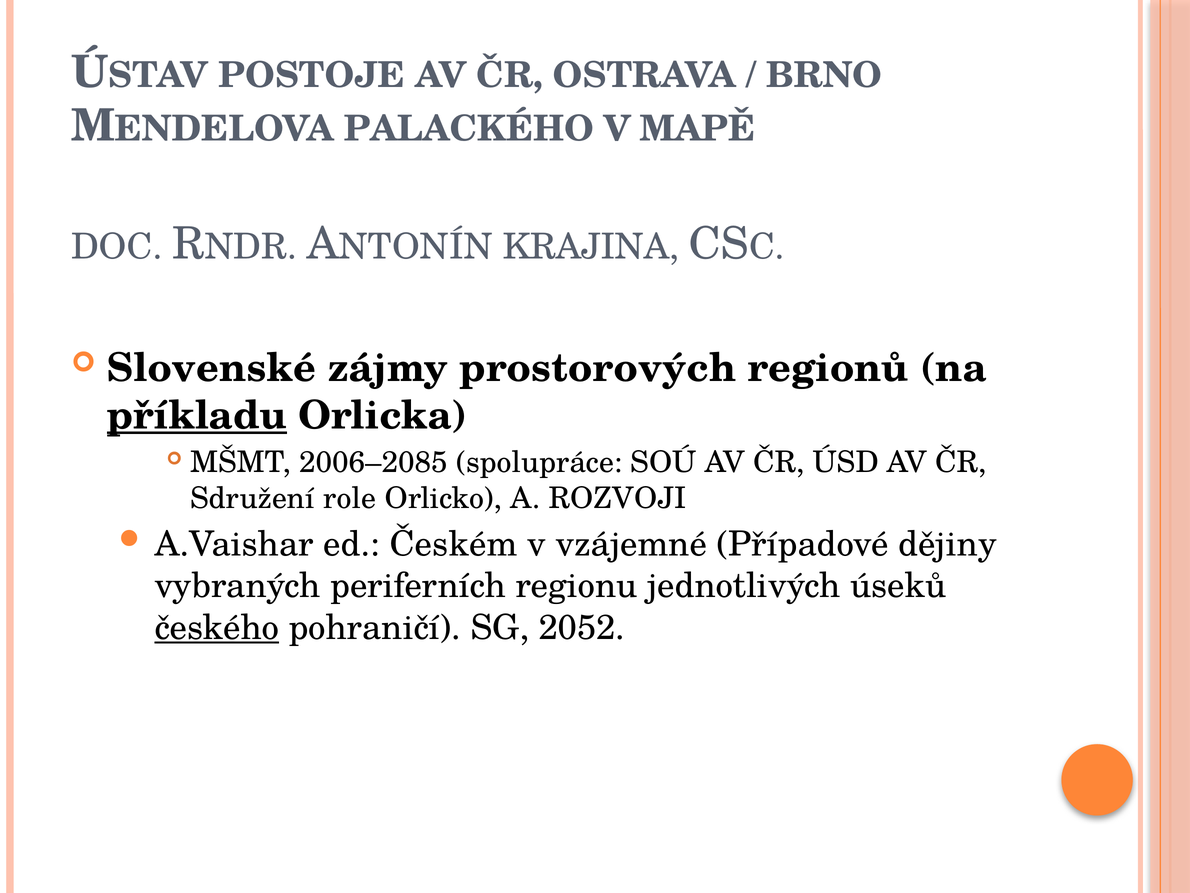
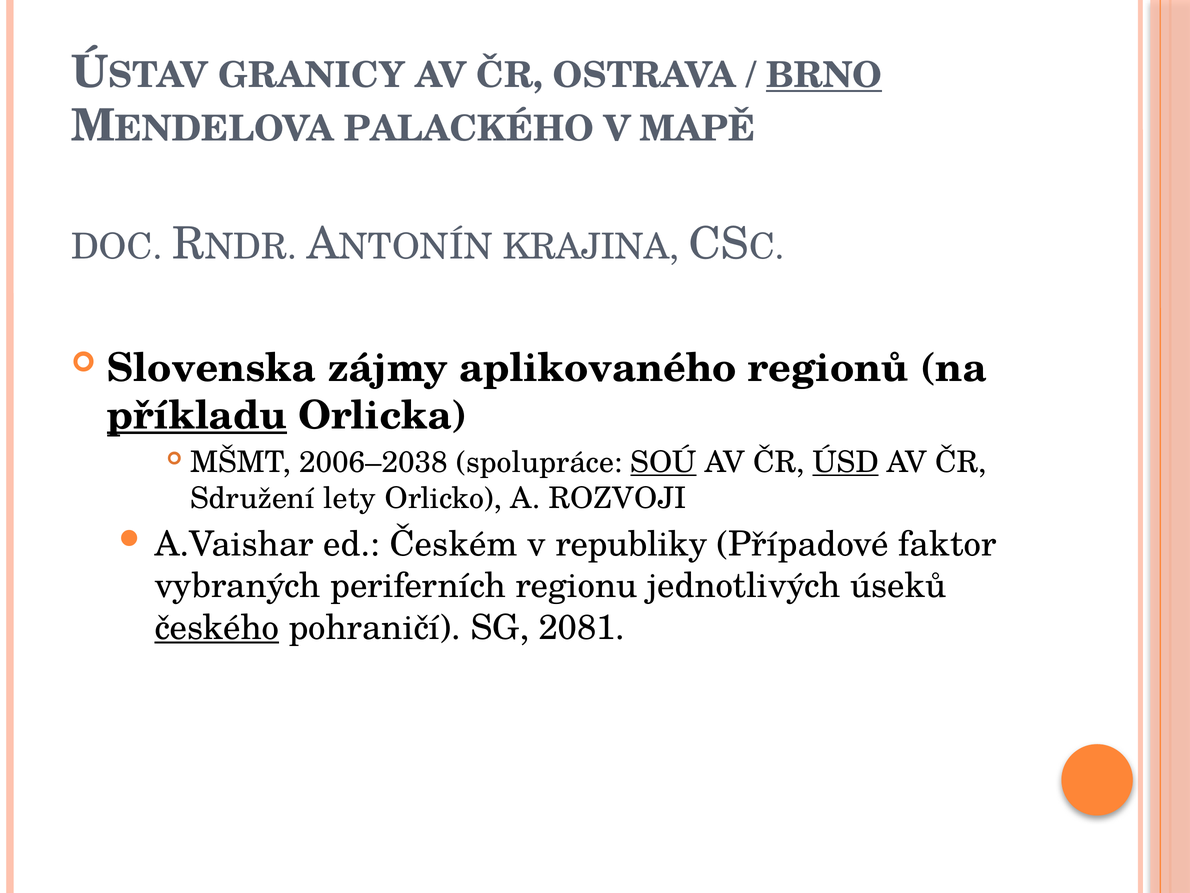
POSTOJE: POSTOJE -> GRANICY (311, 75)
BRNO underline: none -> present (824, 75)
Slovenské: Slovenské -> Slovenska (212, 368)
prostorových: prostorových -> aplikovaného (598, 368)
2006–2085: 2006–2085 -> 2006–2038 (374, 462)
SOÚ underline: none -> present (664, 462)
ÚSD underline: none -> present (846, 462)
role: role -> lety (350, 498)
vzájemné: vzájemné -> republiky (631, 544)
dějiny: dějiny -> faktor (947, 544)
2052: 2052 -> 2081 (582, 627)
